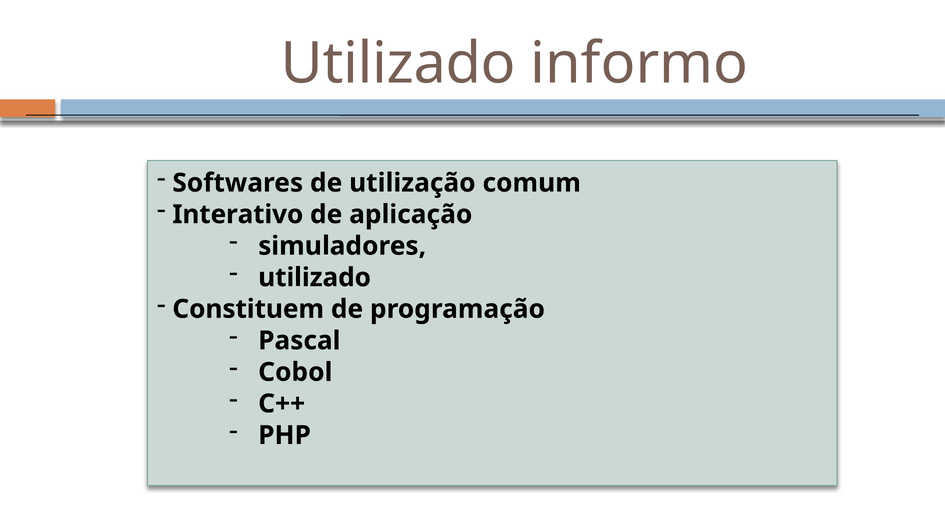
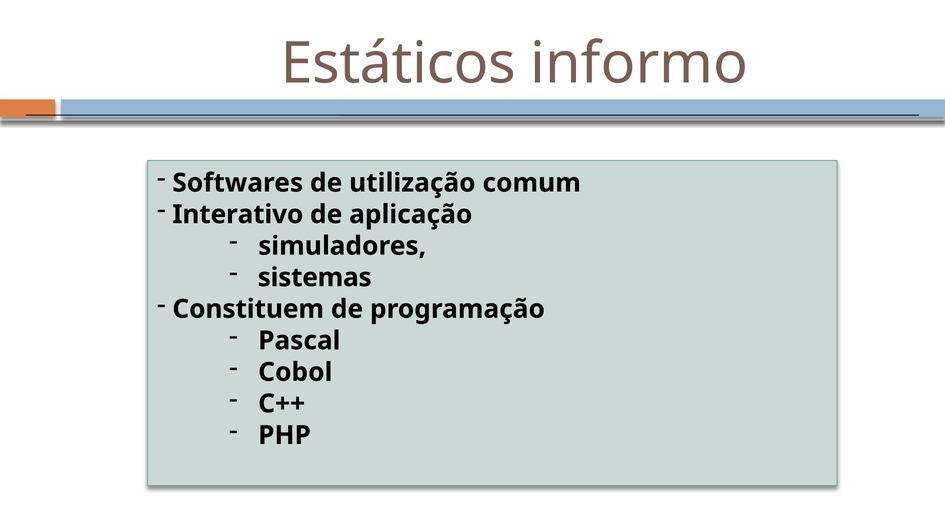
Utilizado: Utilizado -> Estáticos (398, 64)
utilizado: utilizado -> sistemas (315, 277)
